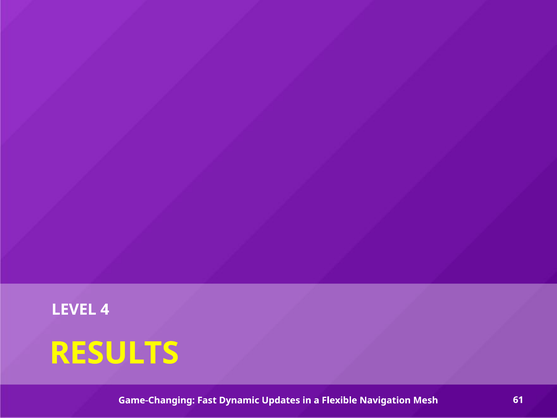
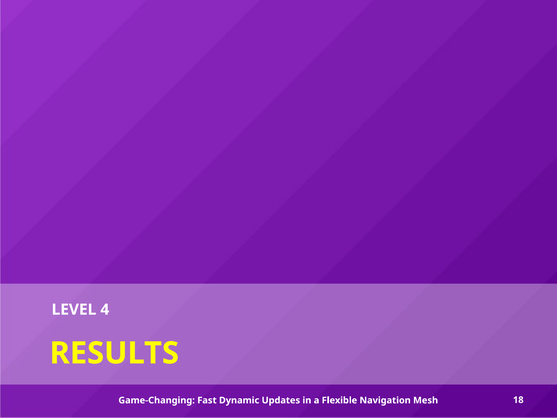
61: 61 -> 18 (518, 400)
